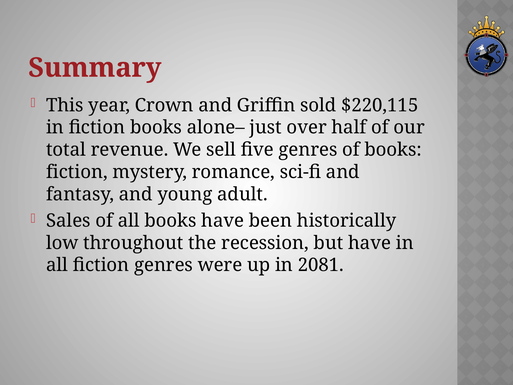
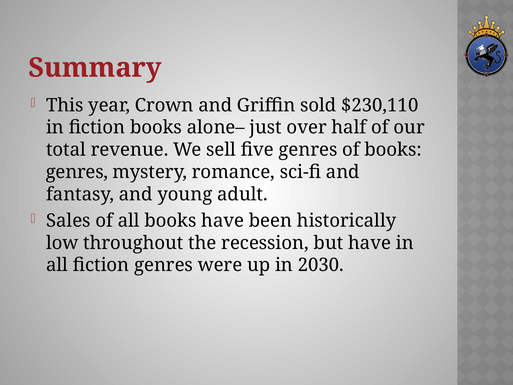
$220,115: $220,115 -> $230,110 (380, 105)
fiction: fiction -> genres (77, 172)
2081: 2081 -> 2030 (321, 265)
